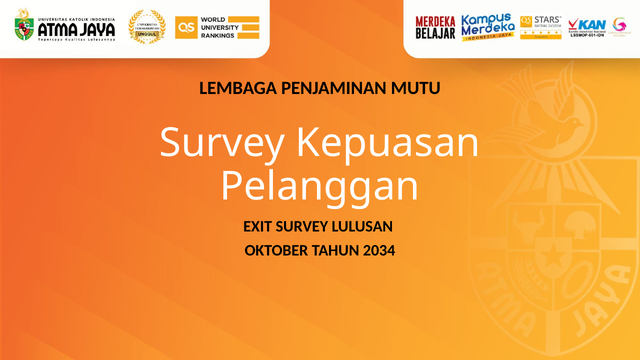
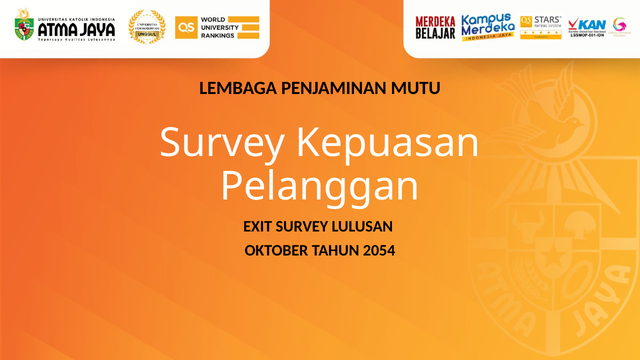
2034: 2034 -> 2054 (379, 250)
